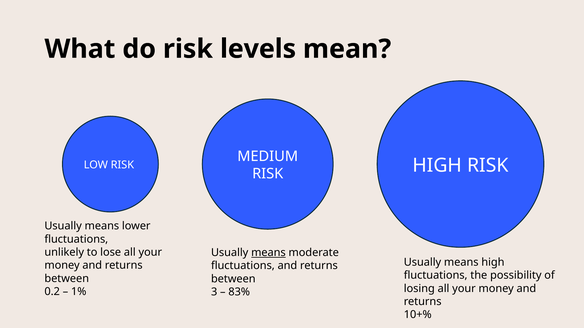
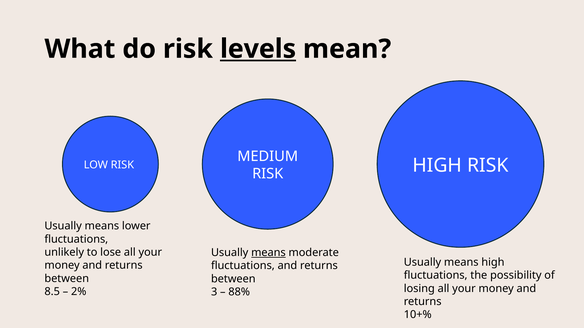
levels underline: none -> present (258, 49)
0.2: 0.2 -> 8.5 (52, 292)
1%: 1% -> 2% (79, 292)
83%: 83% -> 88% (239, 292)
